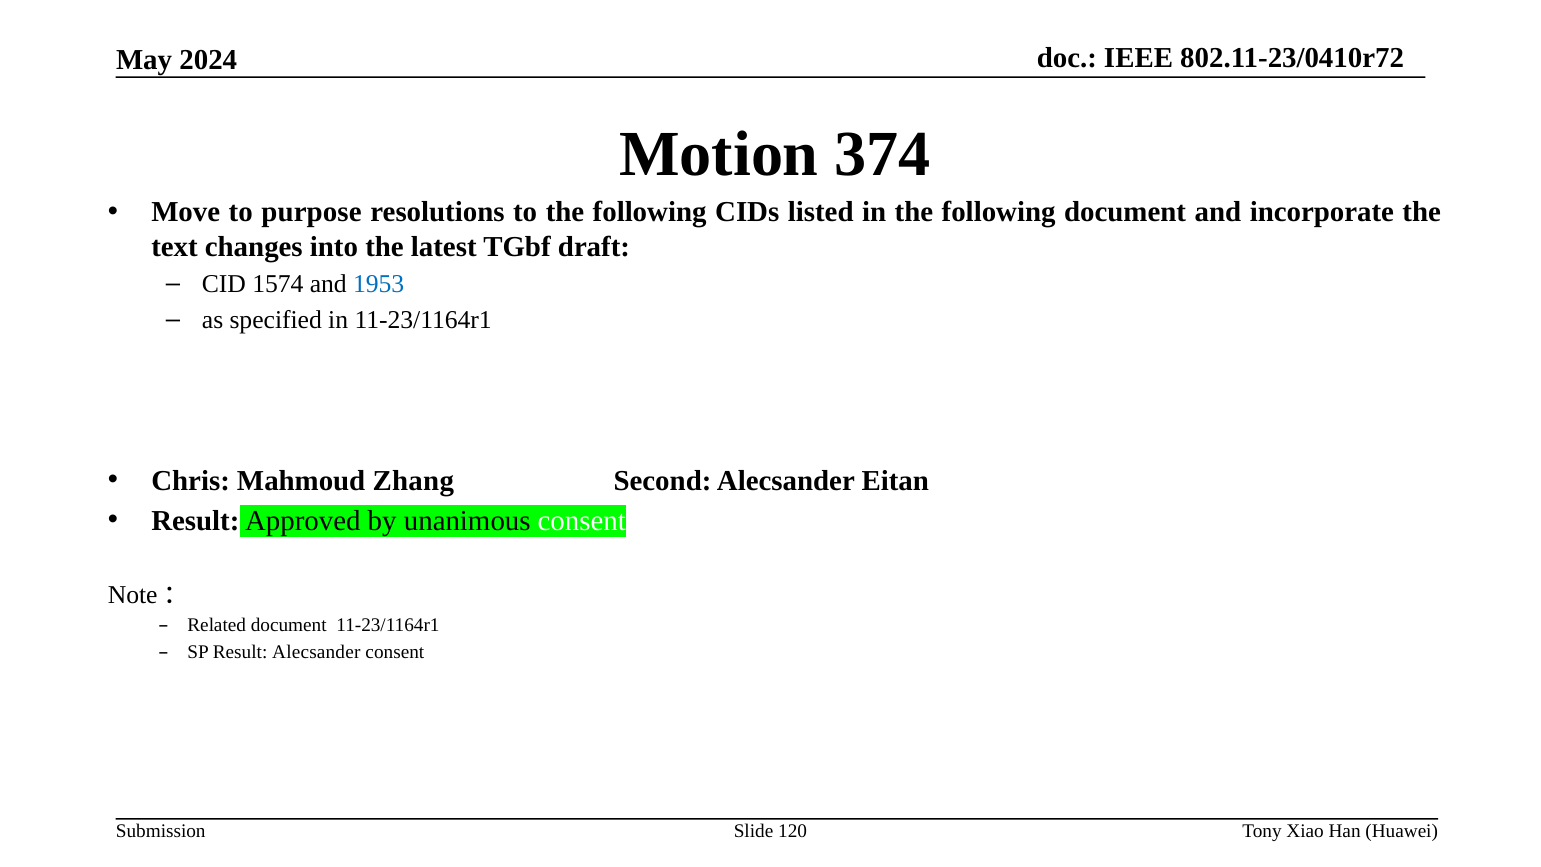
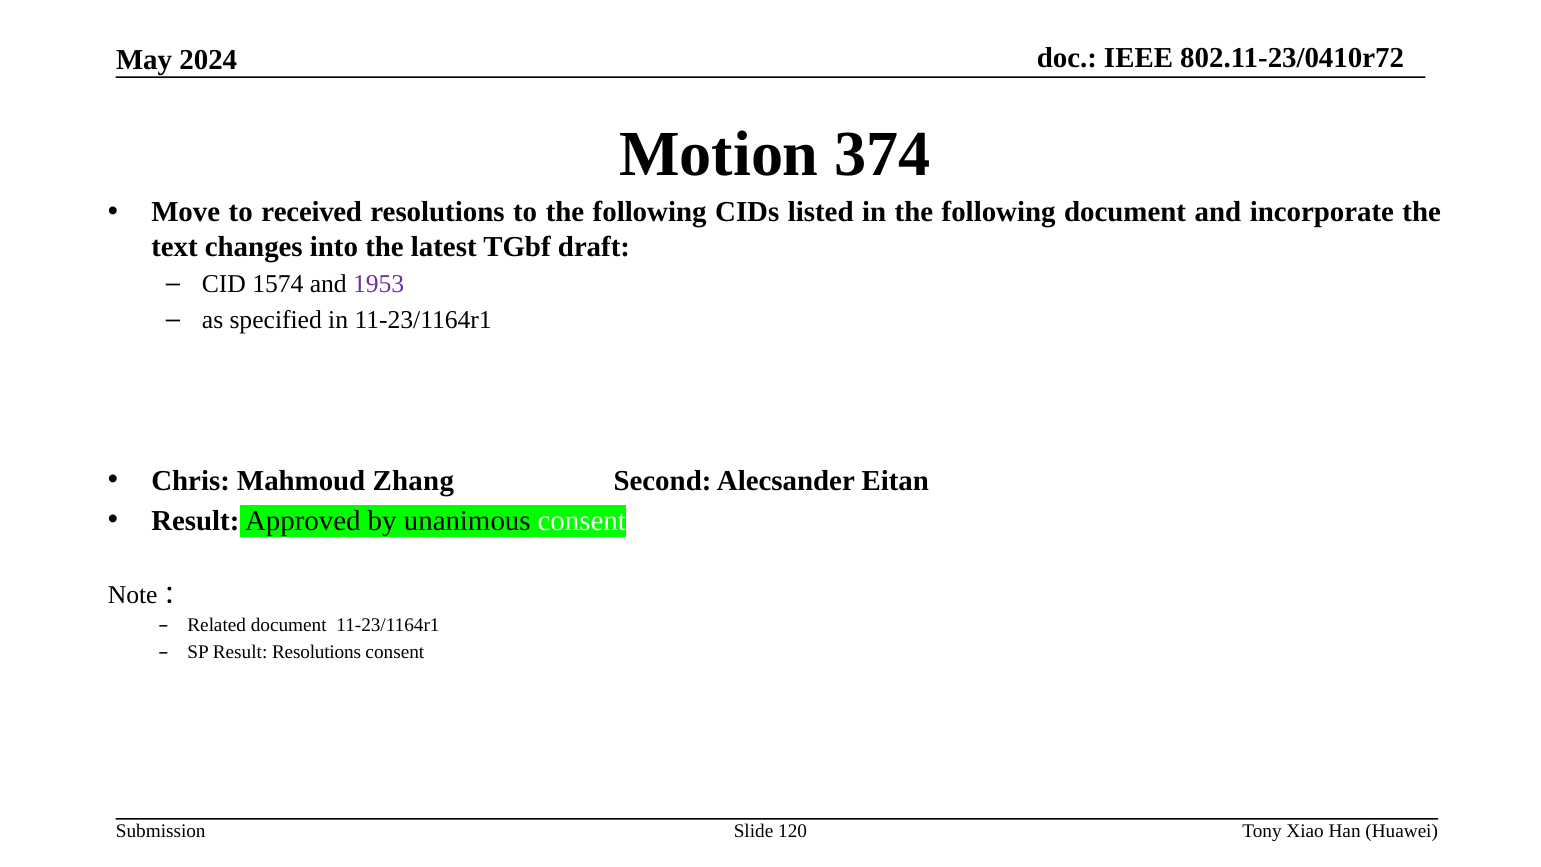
purpose: purpose -> received (312, 212)
1953 colour: blue -> purple (379, 284)
Result Alecsander: Alecsander -> Resolutions (317, 652)
